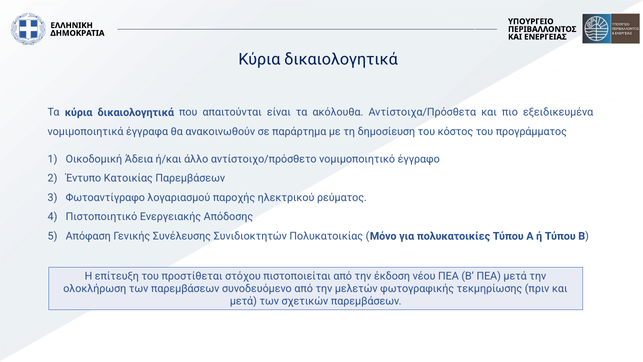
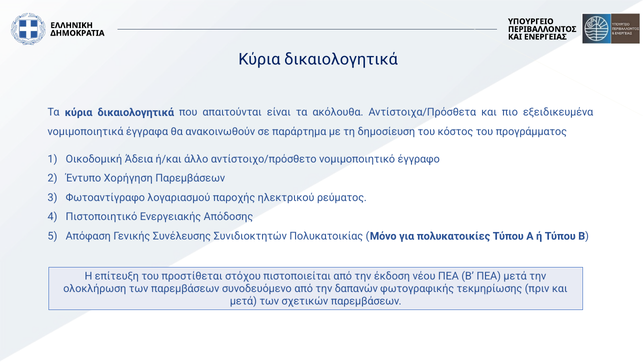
Κατοικίας: Κατοικίας -> Χορήγηση (128, 178)
μελετών: μελετών -> δαπανών (356, 288)
